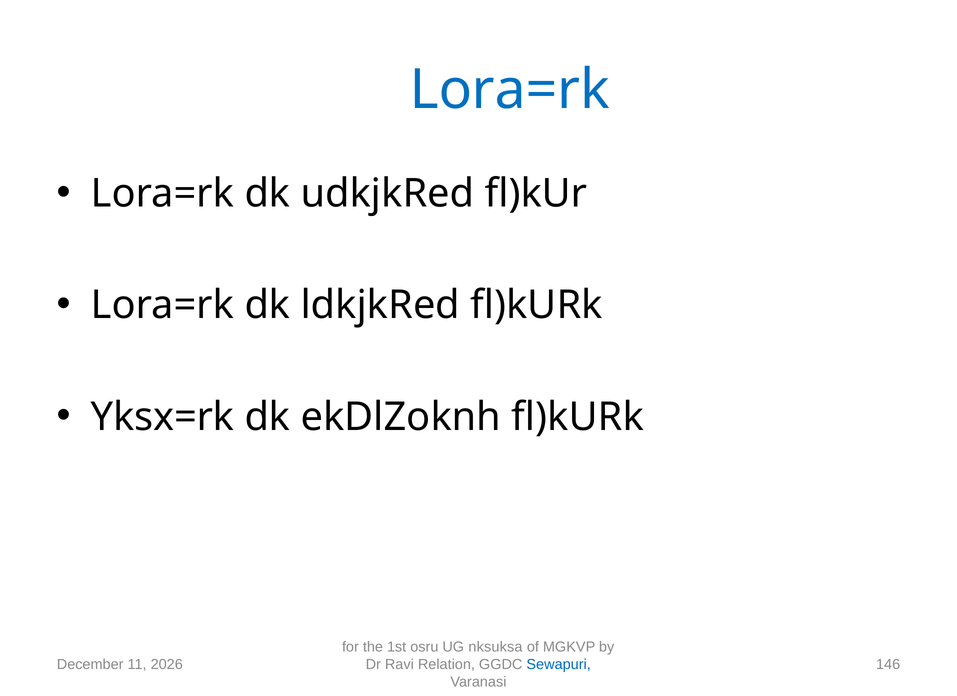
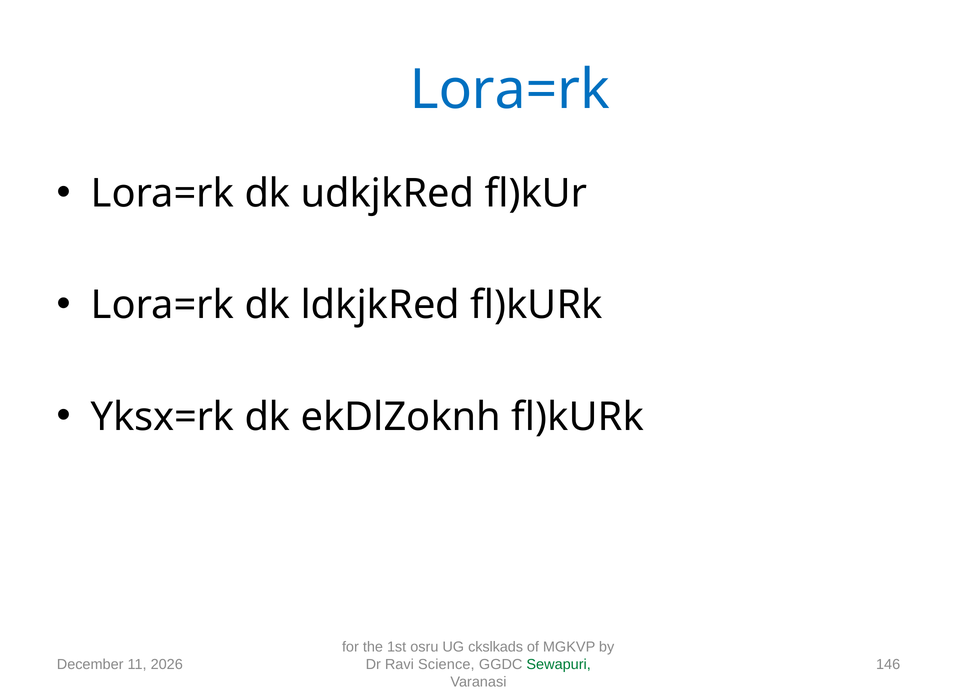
nksuksa: nksuksa -> ckslkads (496, 647)
Relation: Relation -> Science (446, 665)
Sewapuri colour: blue -> green (559, 665)
